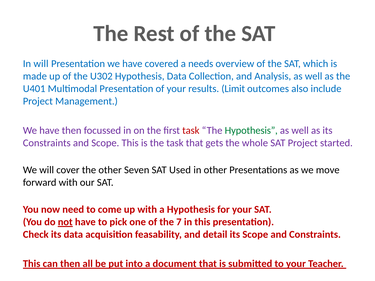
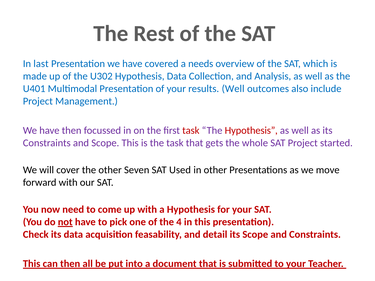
In will: will -> last (41, 64)
results Limit: Limit -> Well (233, 89)
Hypothesis colour: green -> red (251, 131)
7: 7 -> 4 (179, 222)
